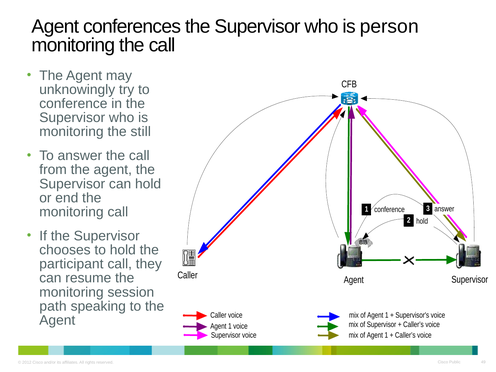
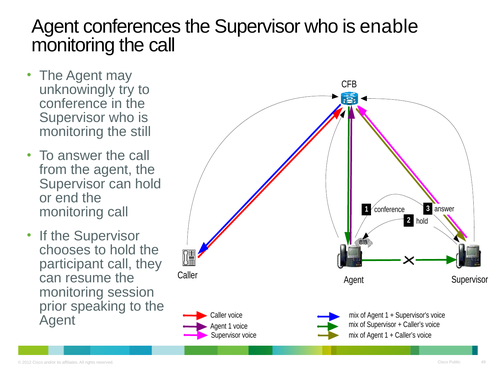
person: person -> enable (389, 27)
path: path -> prior (53, 306)
